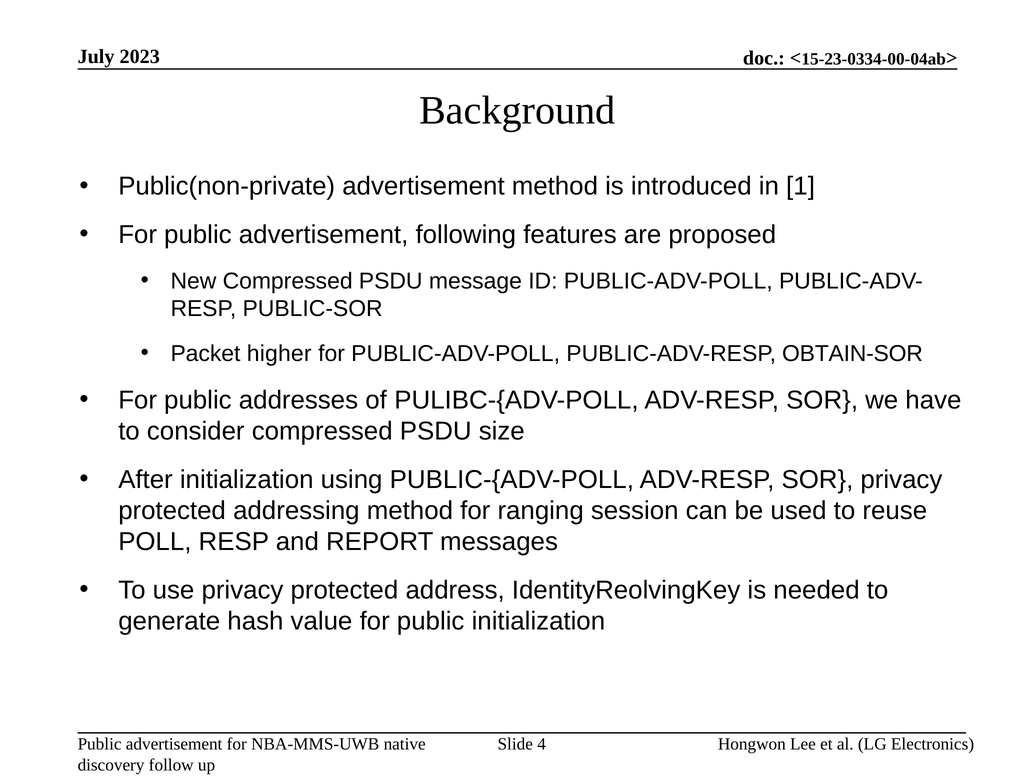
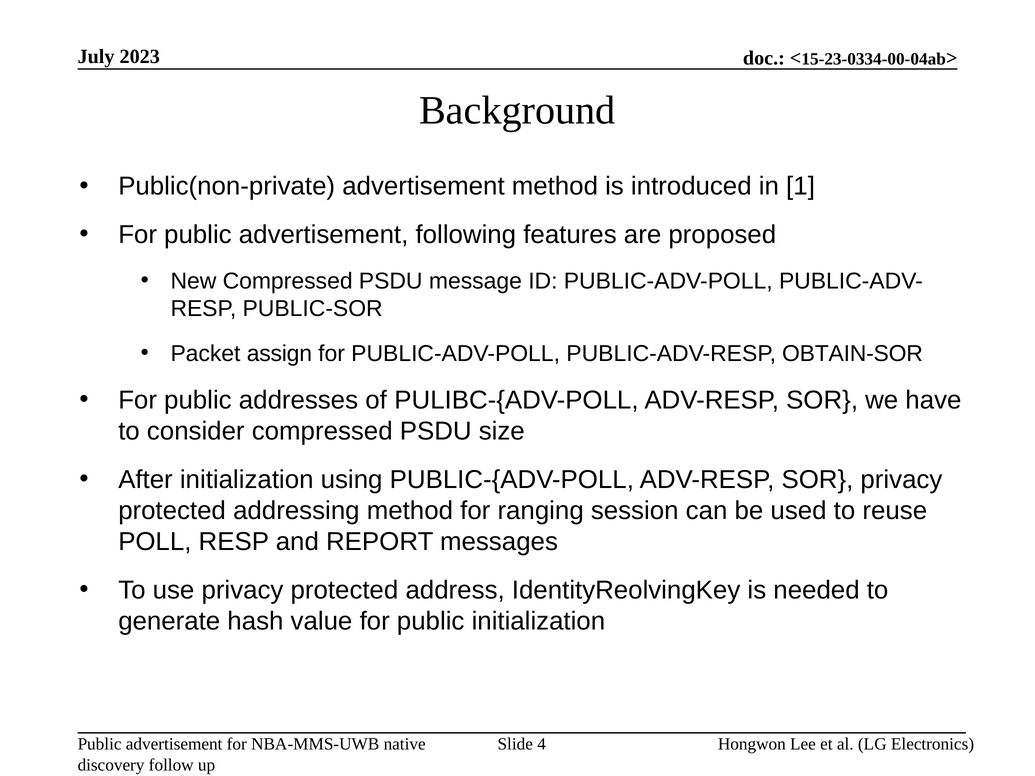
higher: higher -> assign (279, 354)
